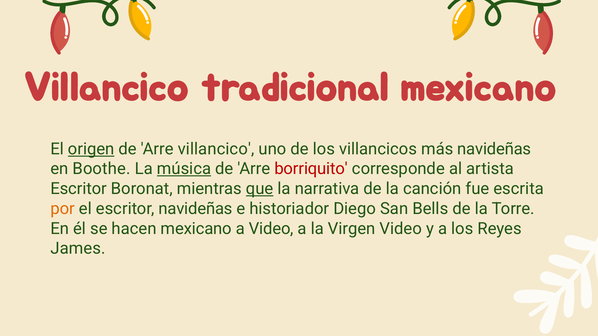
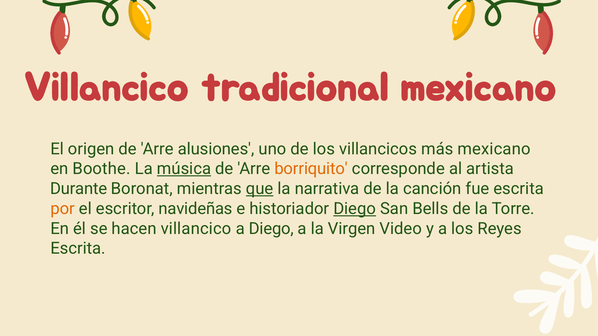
origen underline: present -> none (91, 149)
Arre villancico: villancico -> alusiones (216, 149)
más navideñas: navideñas -> mexicano (494, 149)
borriquito colour: red -> orange (311, 169)
Escritor: Escritor -> Durante (79, 189)
Diego underline: none -> present (355, 209)
hacen mexicano: mexicano -> villancico (196, 229)
a Video: Video -> Diego (271, 229)
James: James -> Escrita (78, 249)
